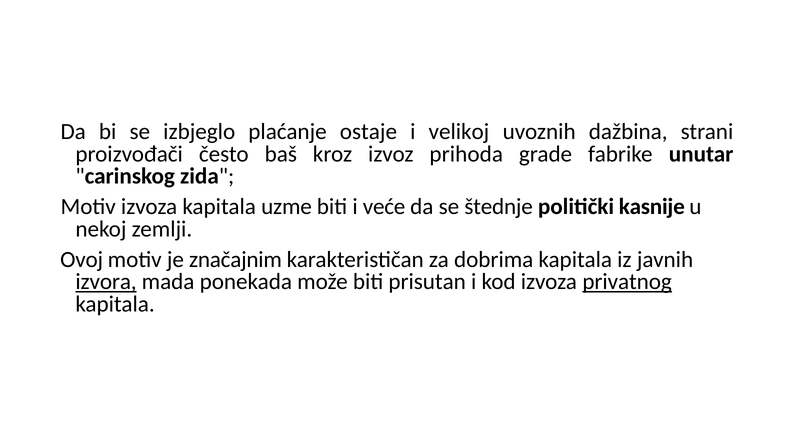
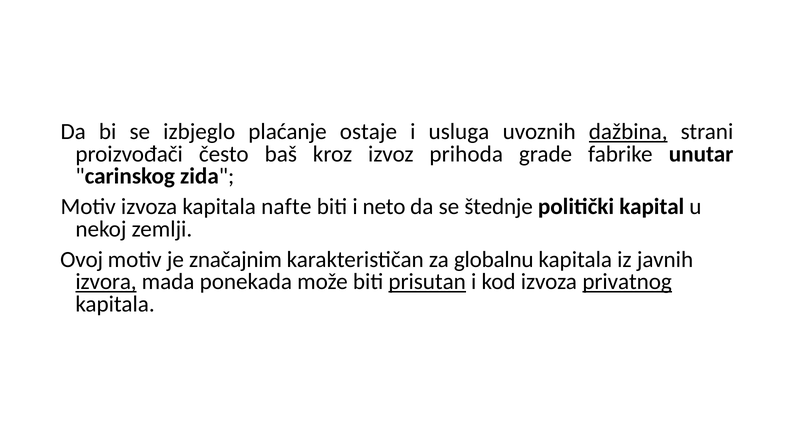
velikoj: velikoj -> usluga (459, 132)
dažbina underline: none -> present (628, 132)
uzme: uzme -> nafte (286, 207)
veće: veće -> neto (384, 207)
kasnije: kasnije -> kapital (652, 207)
dobrima: dobrima -> globalnu (494, 260)
prisutan underline: none -> present (427, 282)
